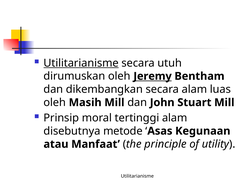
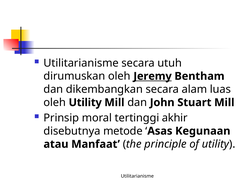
Utilitarianisme underline: present -> none (81, 63)
oleh Masih: Masih -> Utility (85, 102)
tertinggi alam: alam -> akhir (175, 118)
